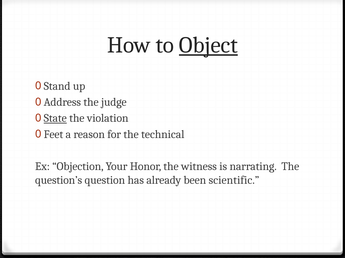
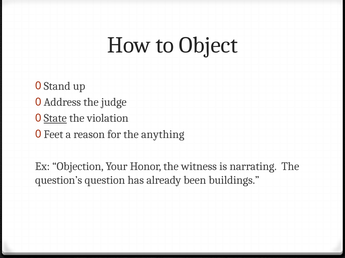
Object underline: present -> none (208, 45)
technical: technical -> anything (163, 135)
scientific: scientific -> buildings (234, 181)
